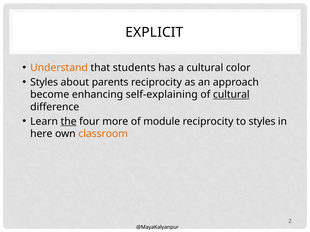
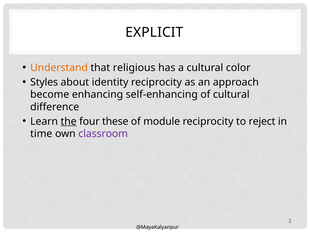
students: students -> religious (134, 68)
parents: parents -> identity (110, 82)
self-explaining: self-explaining -> self-enhancing (162, 95)
cultural underline: present -> none (231, 95)
more: more -> these (115, 122)
to styles: styles -> reject (262, 122)
here: here -> time (41, 134)
classroom colour: orange -> purple (103, 134)
